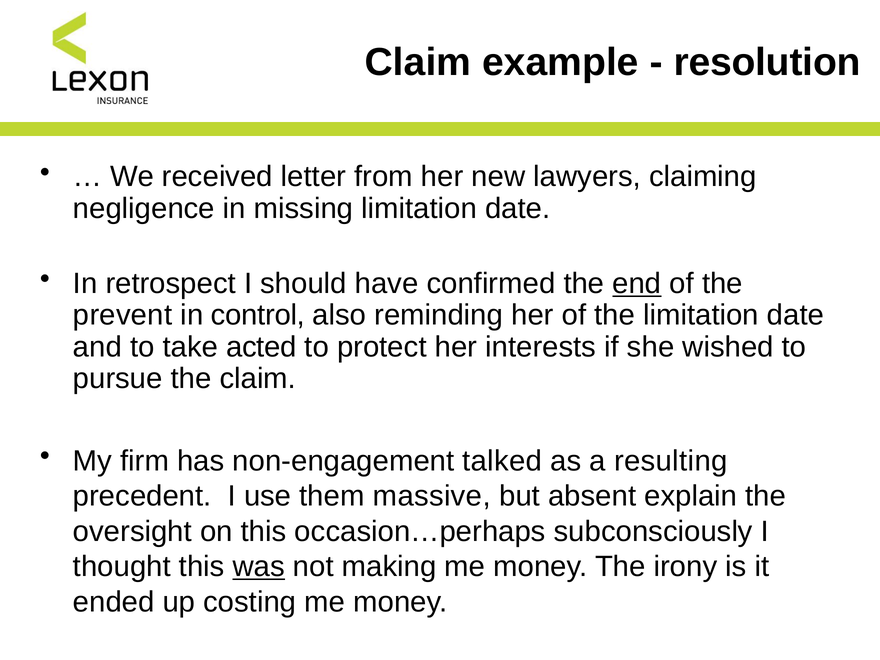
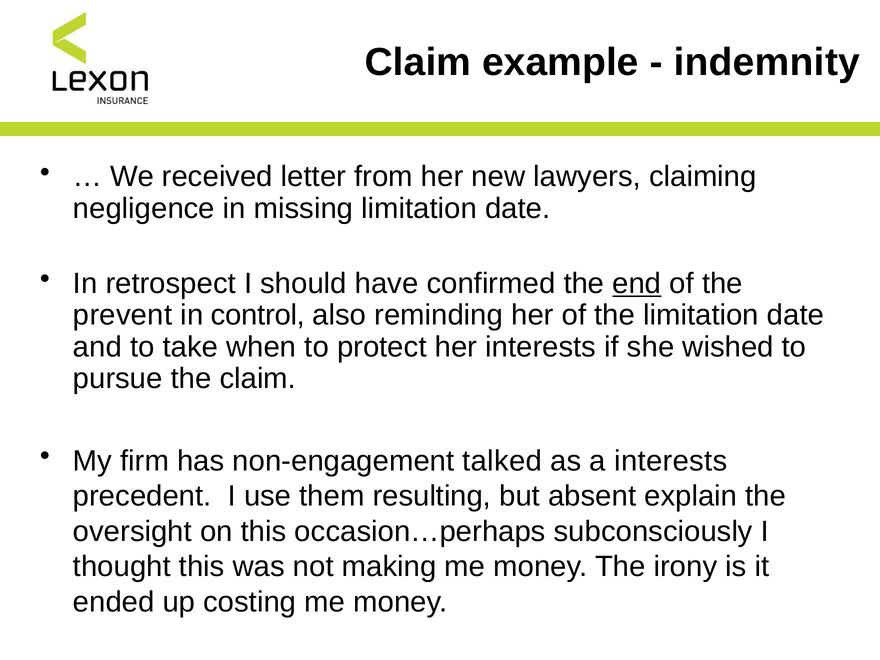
resolution: resolution -> indemnity (767, 62)
acted: acted -> when (261, 347)
a resulting: resulting -> interests (671, 461)
massive: massive -> resulting (432, 496)
was underline: present -> none (259, 567)
